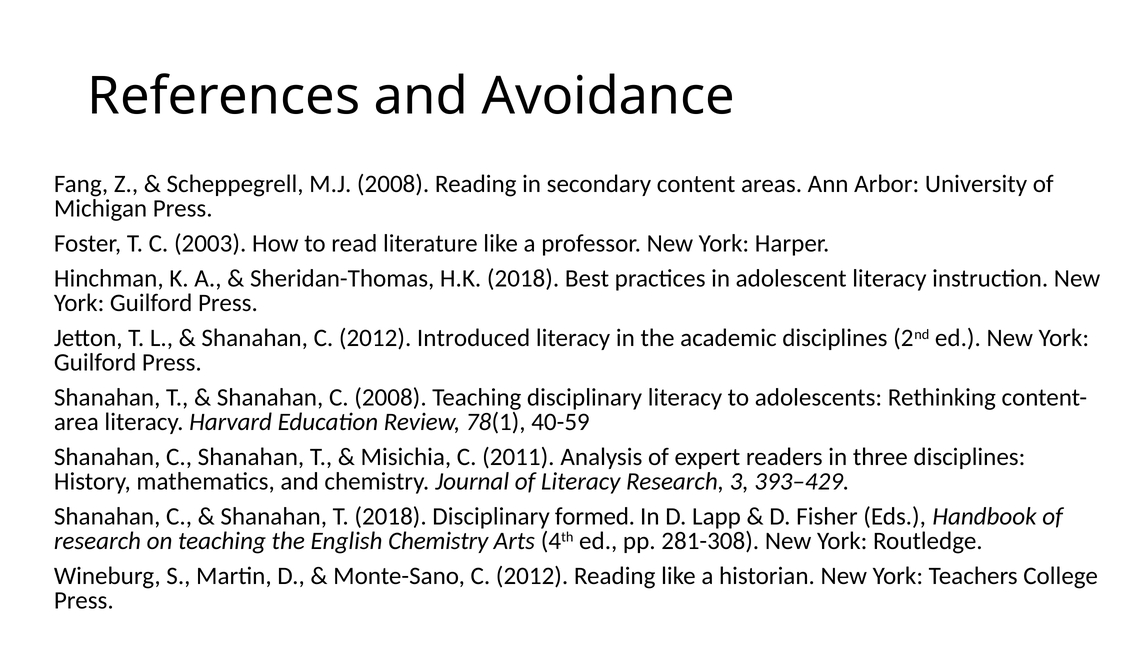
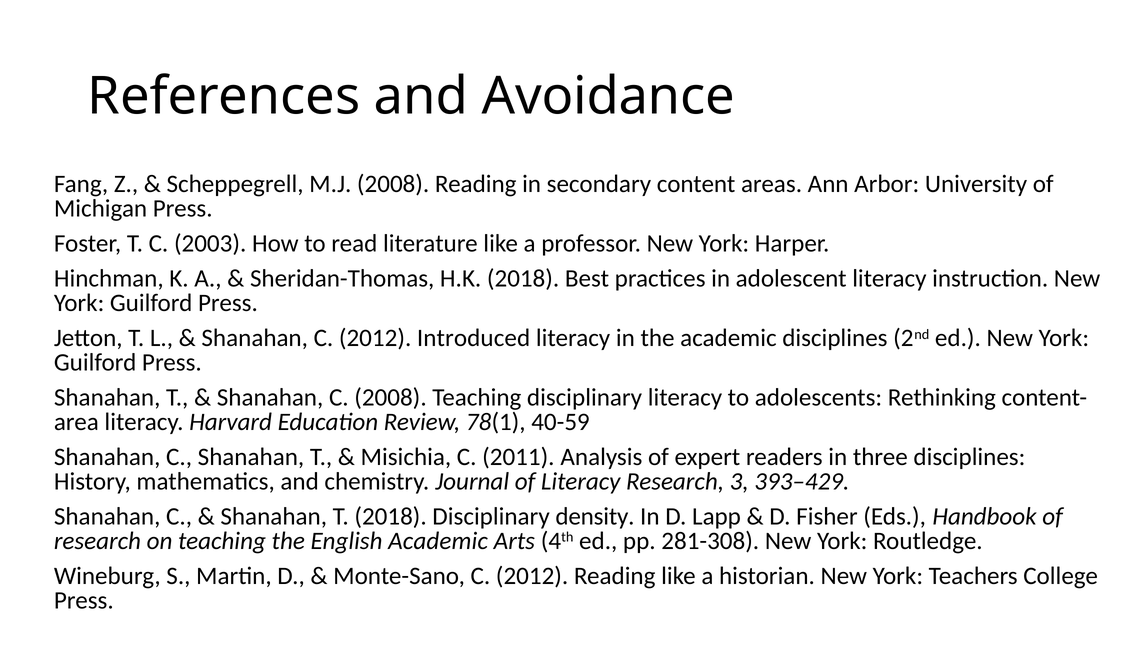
formed: formed -> density (595, 517)
English Chemistry: Chemistry -> Academic (438, 541)
